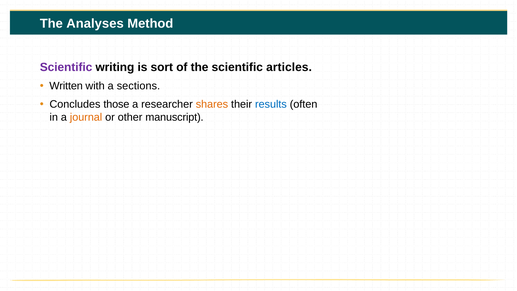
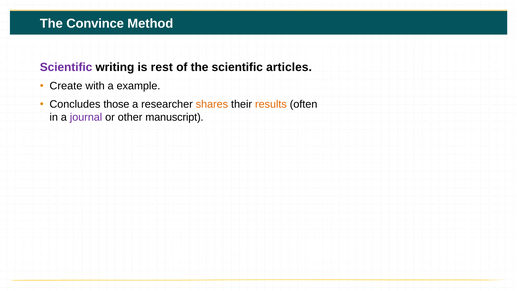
Analyses: Analyses -> Convince (95, 24)
sort: sort -> rest (162, 67)
Written: Written -> Create (66, 86)
sections: sections -> example (138, 86)
results colour: blue -> orange (271, 104)
journal colour: orange -> purple (86, 117)
